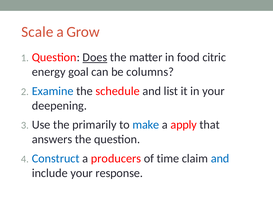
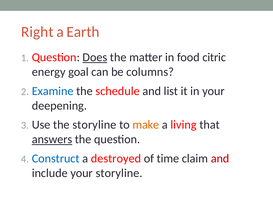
Scale: Scale -> Right (37, 32)
Grow: Grow -> Earth (83, 32)
the primarily: primarily -> storyline (94, 125)
make colour: blue -> orange (146, 125)
apply: apply -> living (184, 125)
answers underline: none -> present (52, 139)
producers: producers -> destroyed (116, 158)
and colour: blue -> red (220, 158)
your response: response -> storyline (119, 173)
